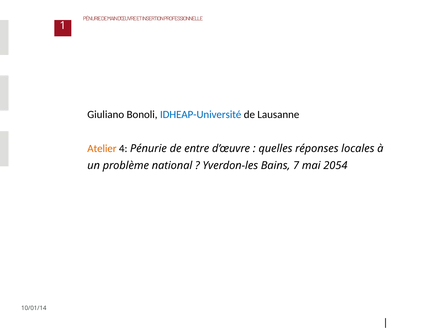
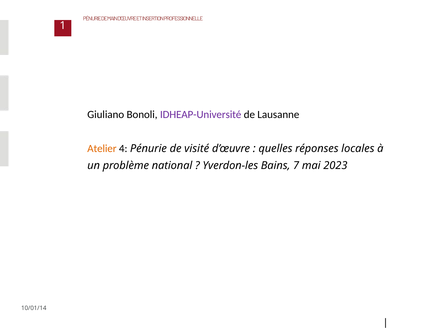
IDHEAP-Université colour: blue -> purple (201, 114)
entre: entre -> visité (197, 149)
2054: 2054 -> 2023 (335, 166)
